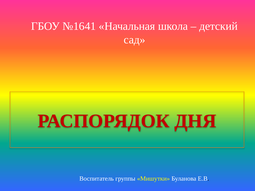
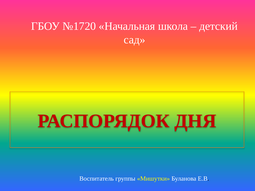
№1641: №1641 -> №1720 (79, 26)
